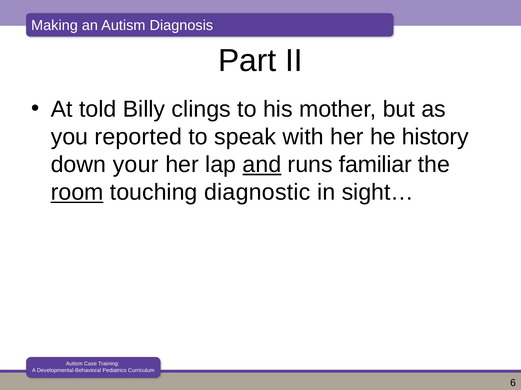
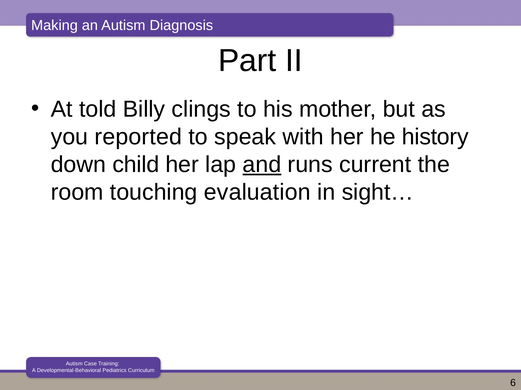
your: your -> child (136, 165)
familiar: familiar -> current (375, 165)
room underline: present -> none (77, 193)
diagnostic: diagnostic -> evaluation (257, 193)
